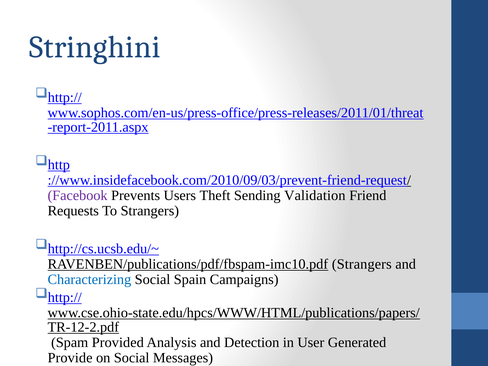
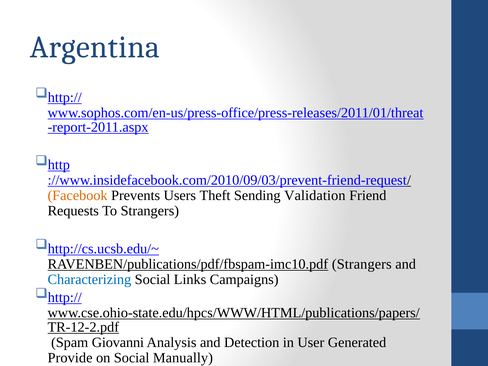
Stringhini: Stringhini -> Argentina (95, 47)
Facebook colour: purple -> orange (78, 196)
Spain: Spain -> Links (190, 279)
Provided: Provided -> Giovanni (118, 342)
Messages: Messages -> Manually (183, 358)
